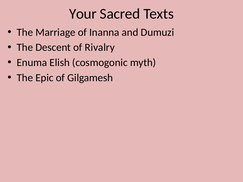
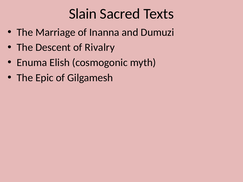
Your: Your -> Slain (83, 14)
